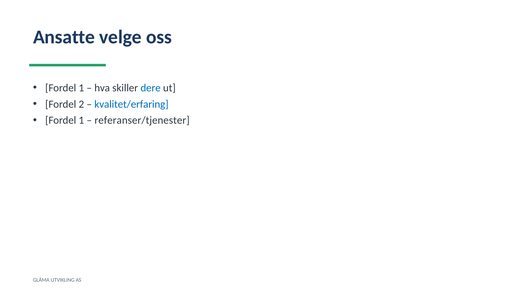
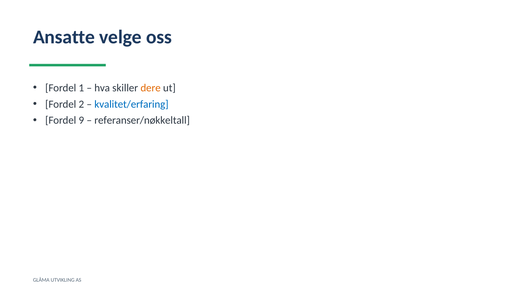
dere colour: blue -> orange (151, 88)
1: 1 -> 9 (81, 120)
referanser/tjenester: referanser/tjenester -> referanser/nøkkeltall (142, 120)
